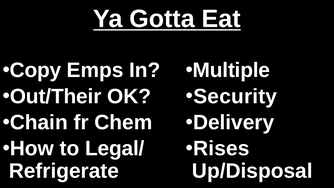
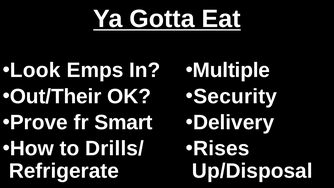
Copy: Copy -> Look (35, 70)
Chain: Chain -> Prove (39, 122)
Chem: Chem -> Smart (123, 122)
Legal/: Legal/ -> Drills/ (115, 148)
